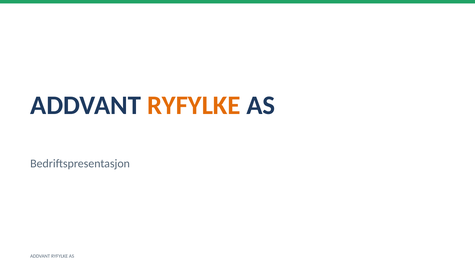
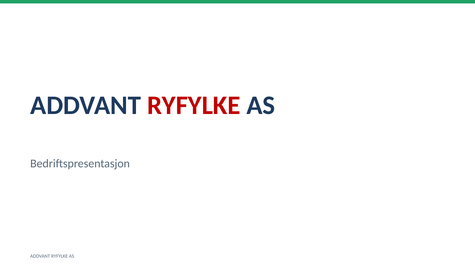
RYFYLKE colour: orange -> red (194, 105)
